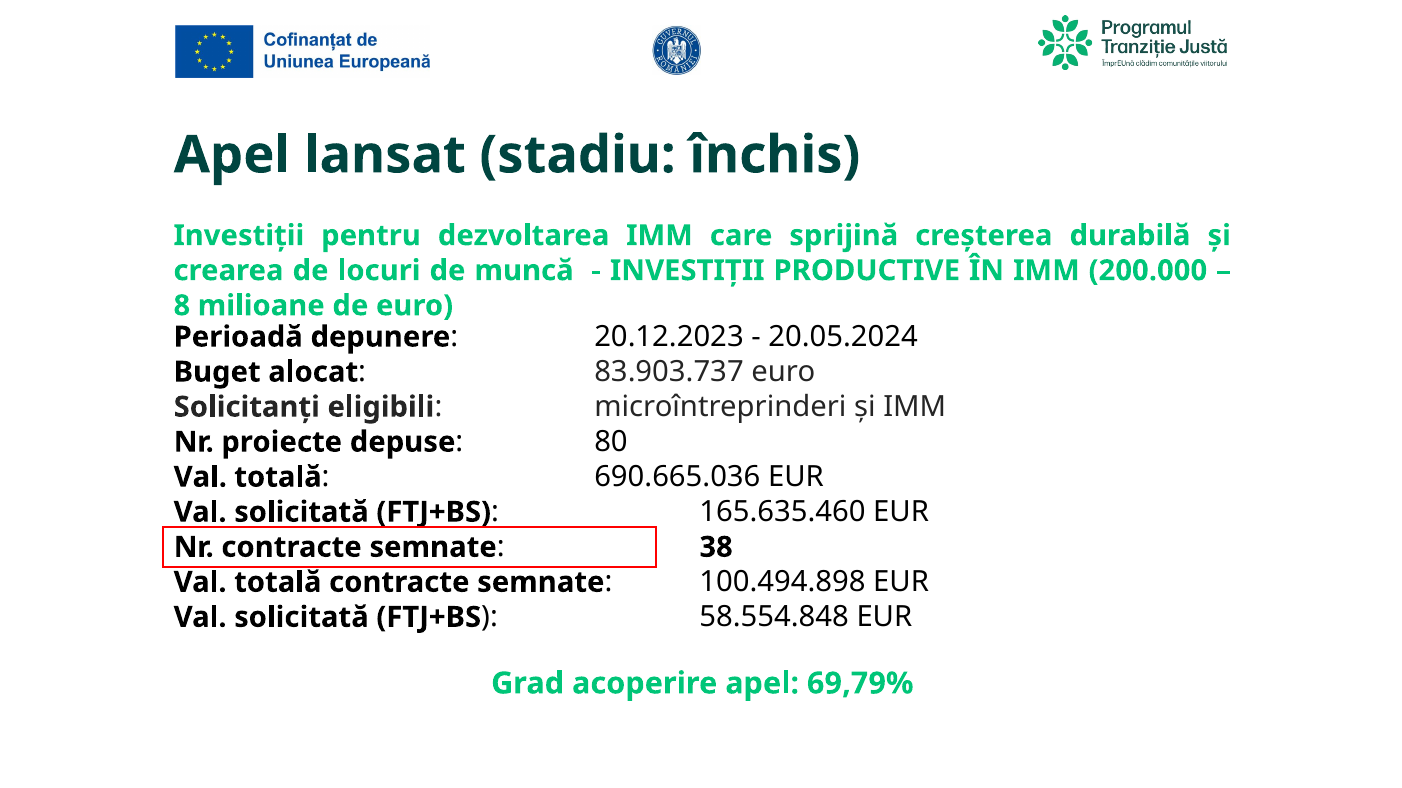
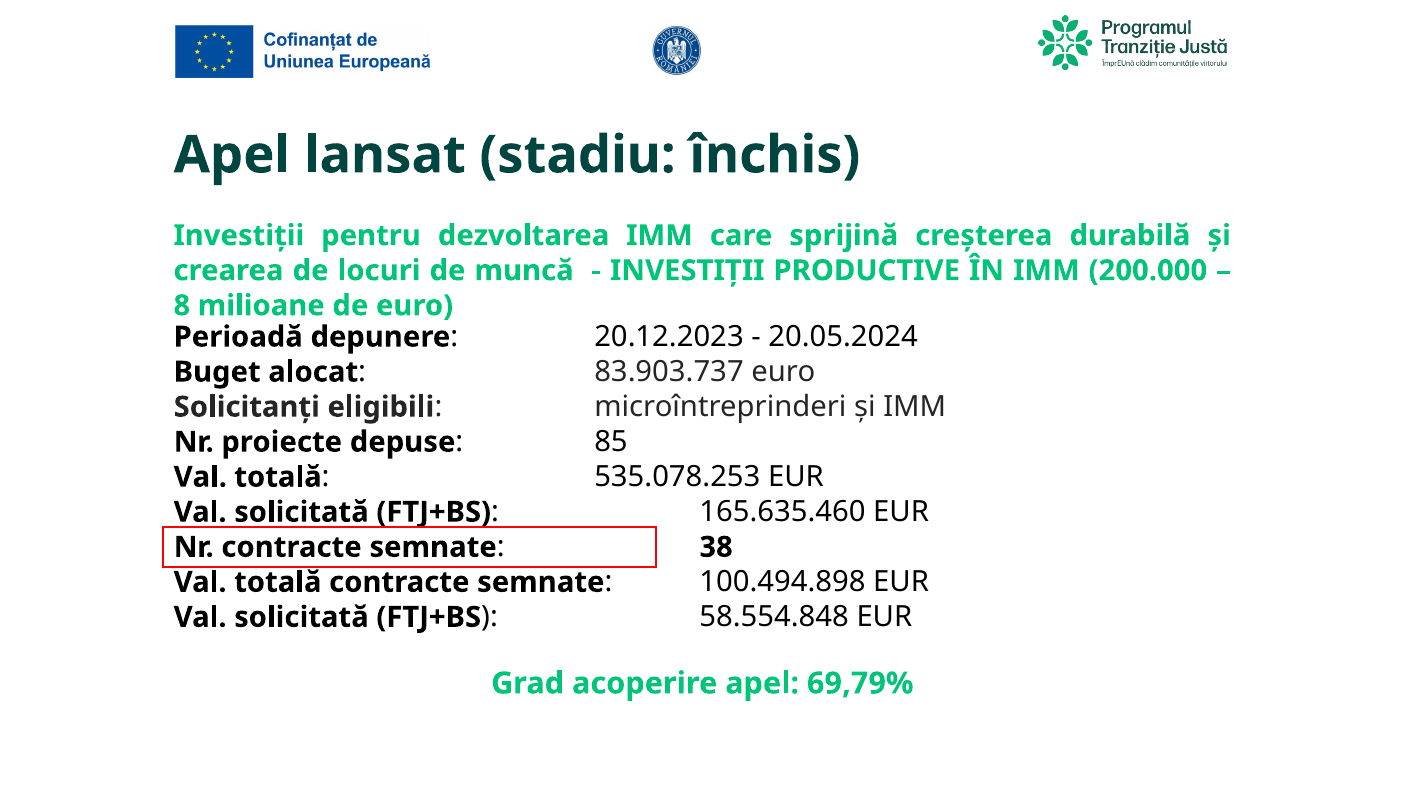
80: 80 -> 85 (611, 442)
690.665.036: 690.665.036 -> 535.078.253 (677, 477)
